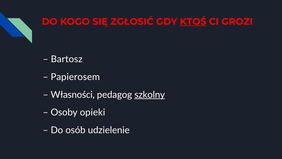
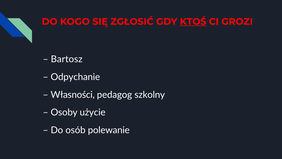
Papierosem: Papierosem -> Odpychanie (75, 77)
szkolny underline: present -> none (150, 94)
opieki: opieki -> użycie (93, 112)
udzielenie: udzielenie -> polewanie (109, 130)
